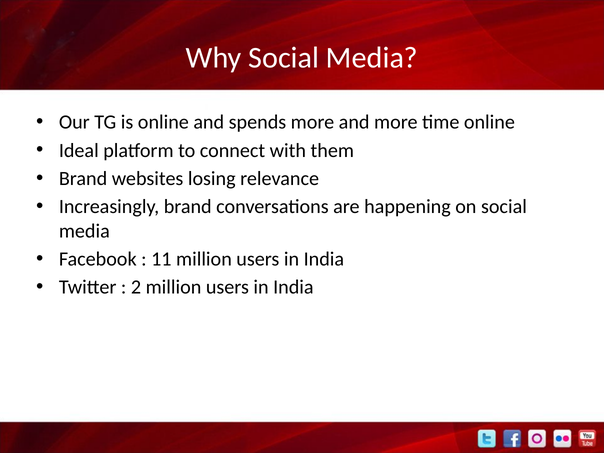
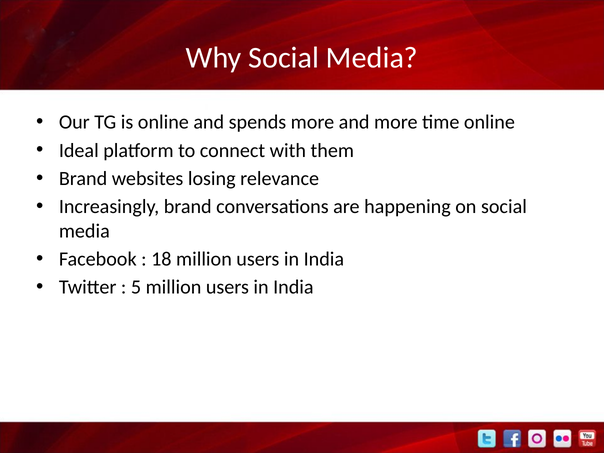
11: 11 -> 18 (161, 259)
2: 2 -> 5 (136, 287)
